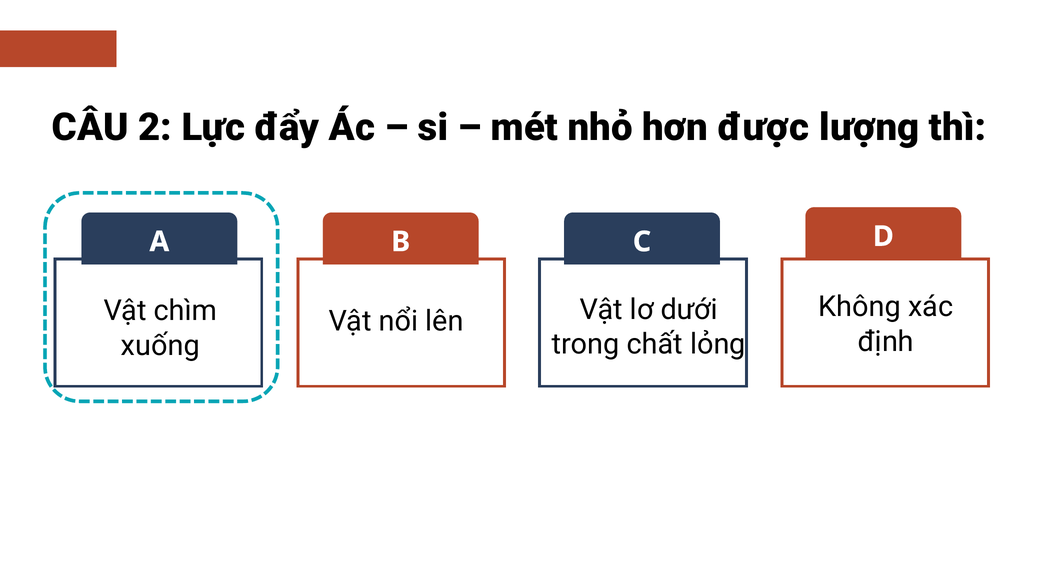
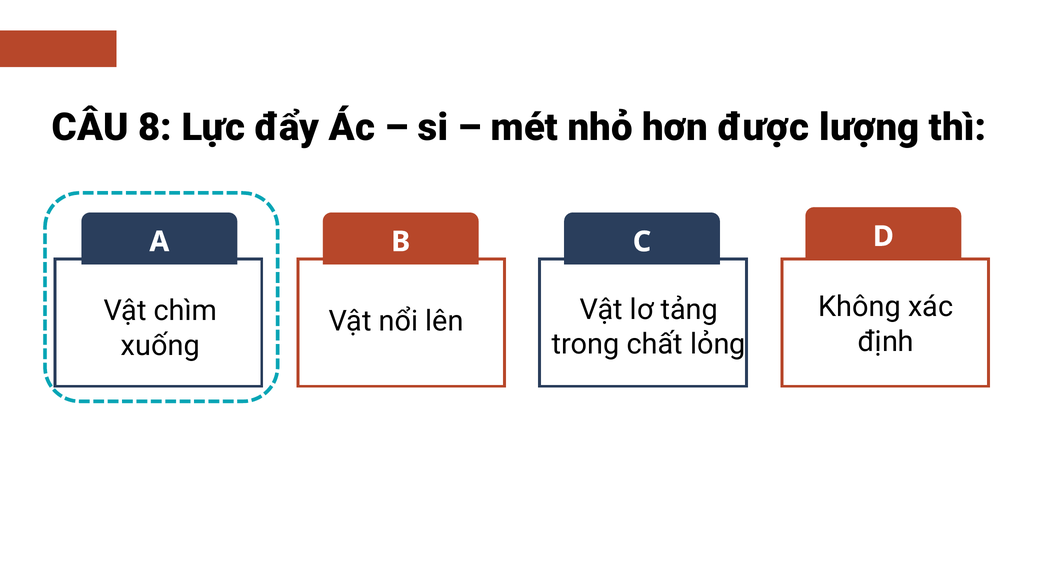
2: 2 -> 8 (155, 128)
dưới: dưới -> tảng (689, 310)
